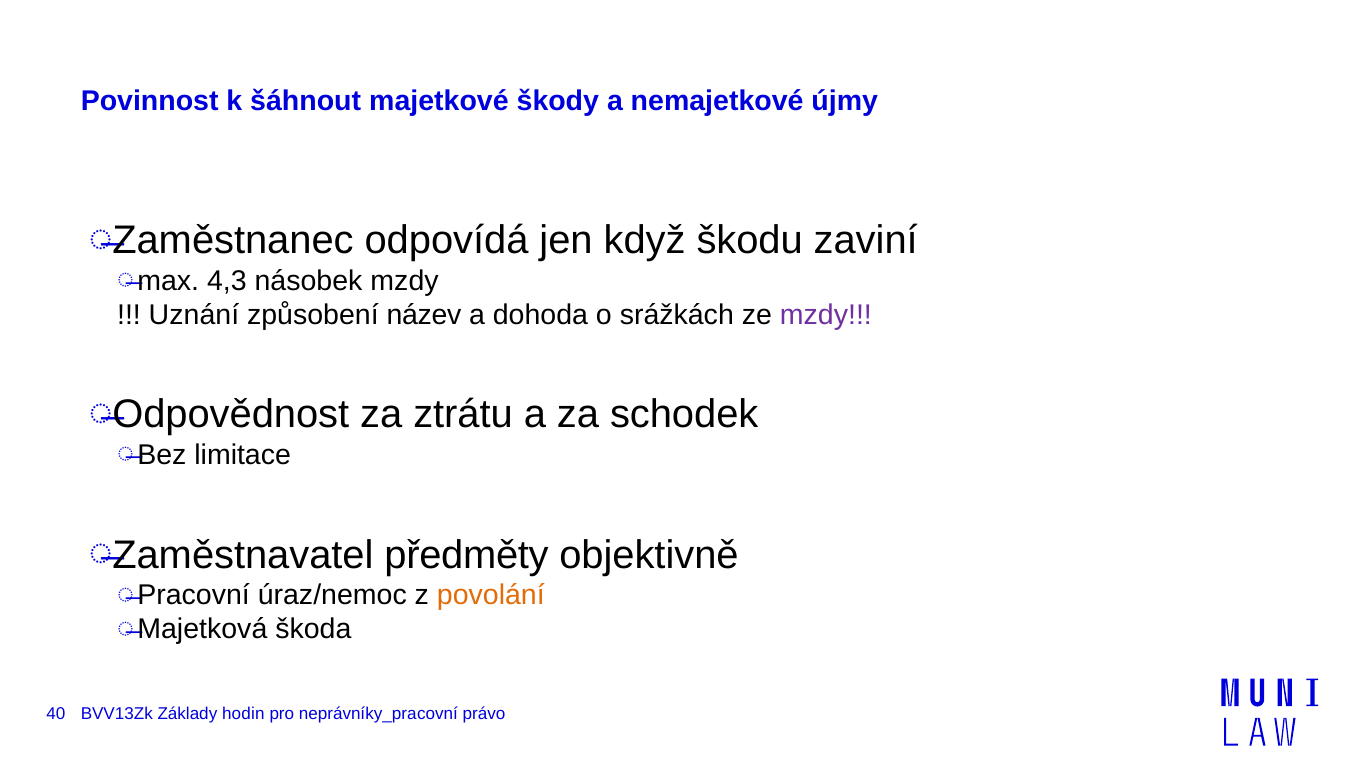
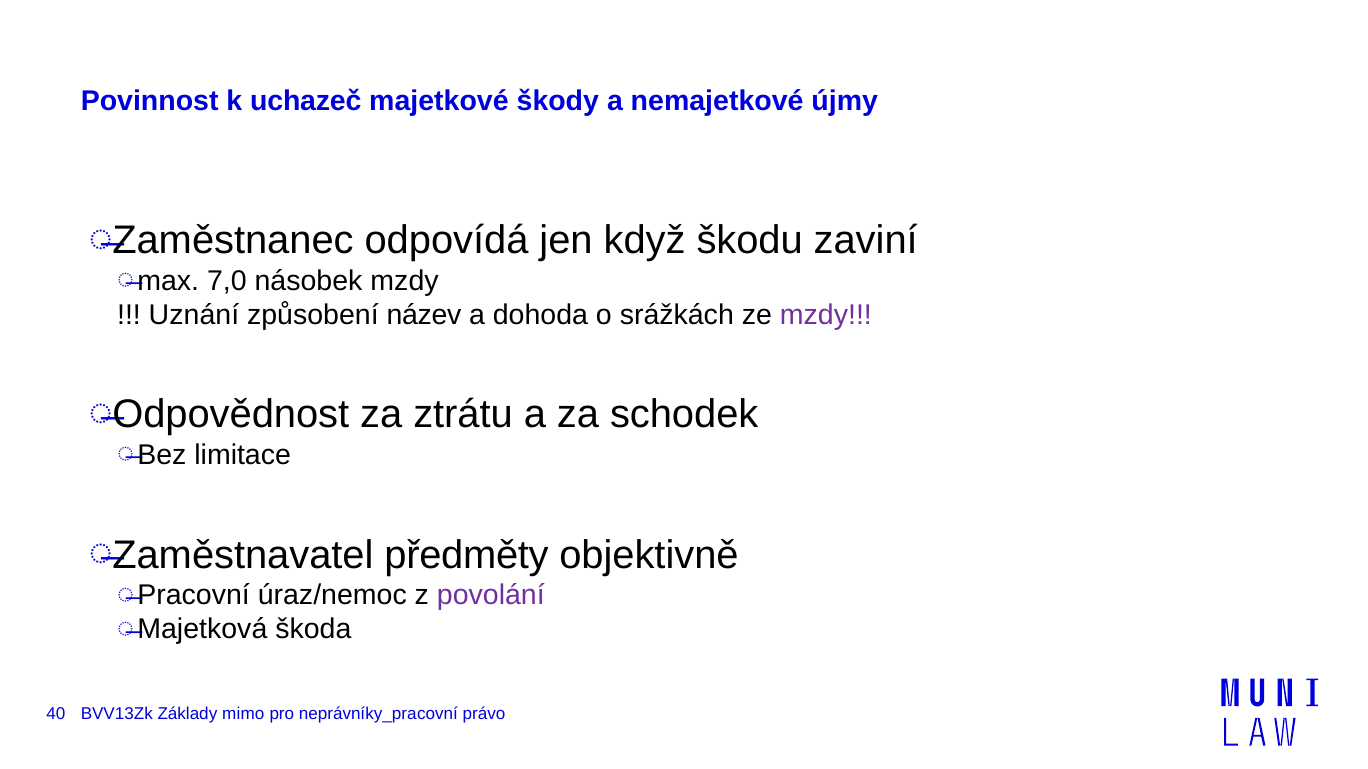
šáhnout: šáhnout -> uchazeč (306, 101)
4,3: 4,3 -> 7,0 (227, 281)
povolání colour: orange -> purple (491, 596)
hodin: hodin -> mimo (243, 714)
